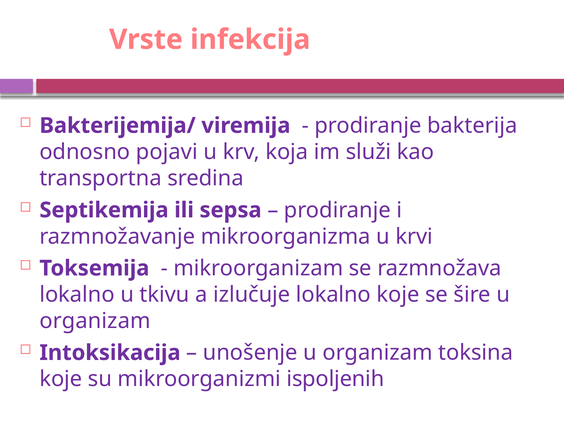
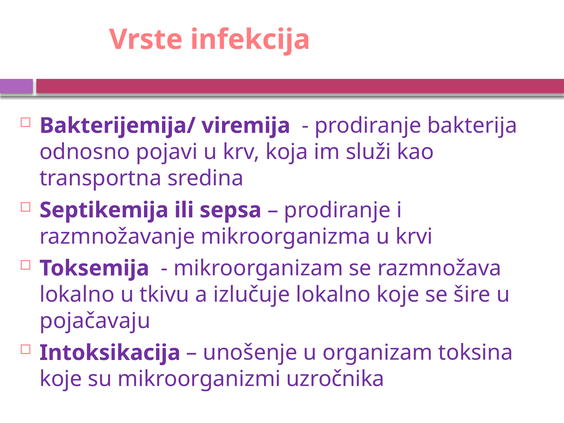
organizam: organizam -> pojačavaju (95, 321)
ispoljenih: ispoljenih -> uzročnika (335, 379)
